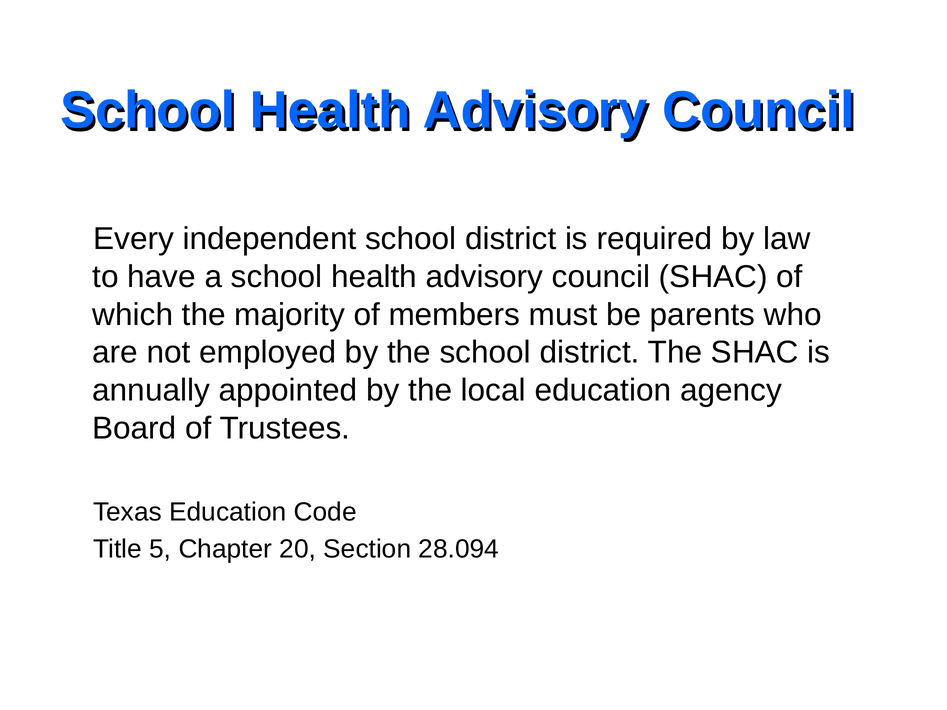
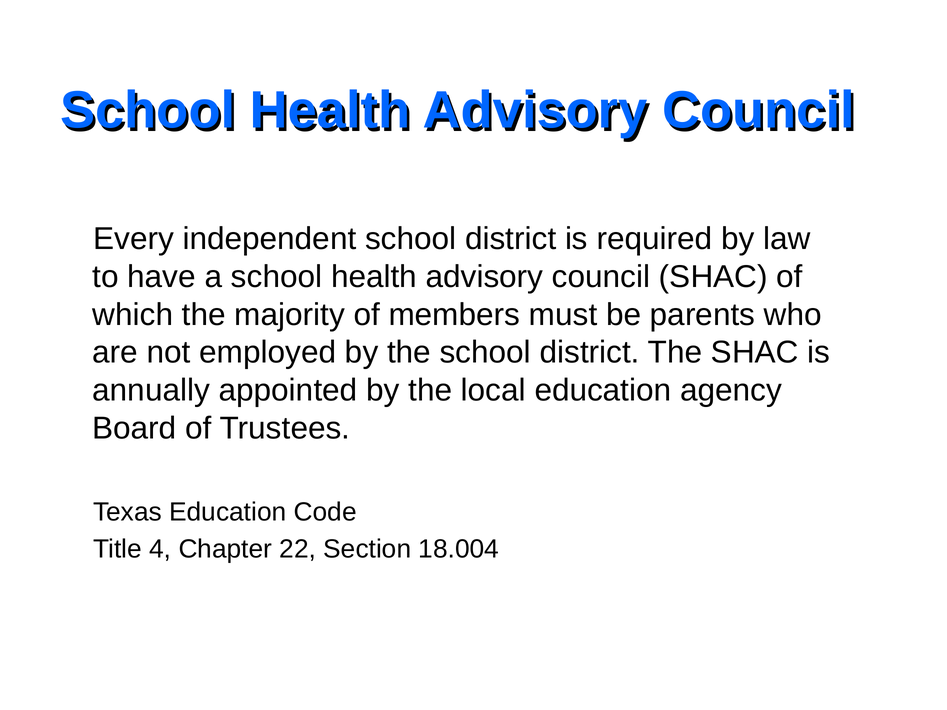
5: 5 -> 4 (160, 549)
20: 20 -> 22 (298, 549)
28.094: 28.094 -> 18.004 (459, 549)
